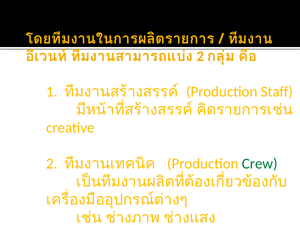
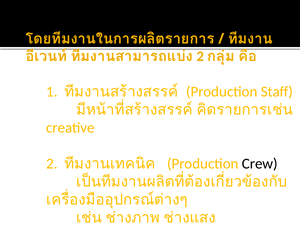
Crew colour: green -> black (260, 164)
